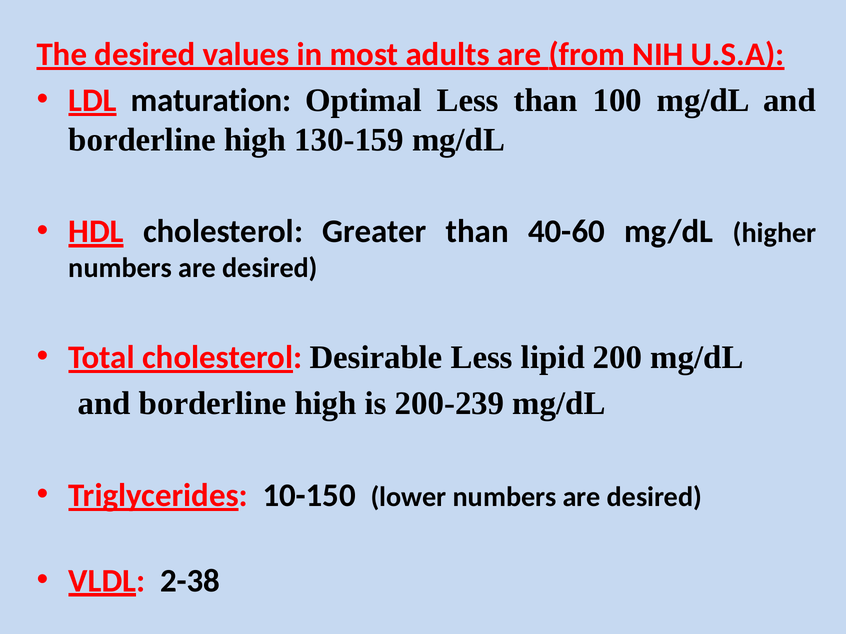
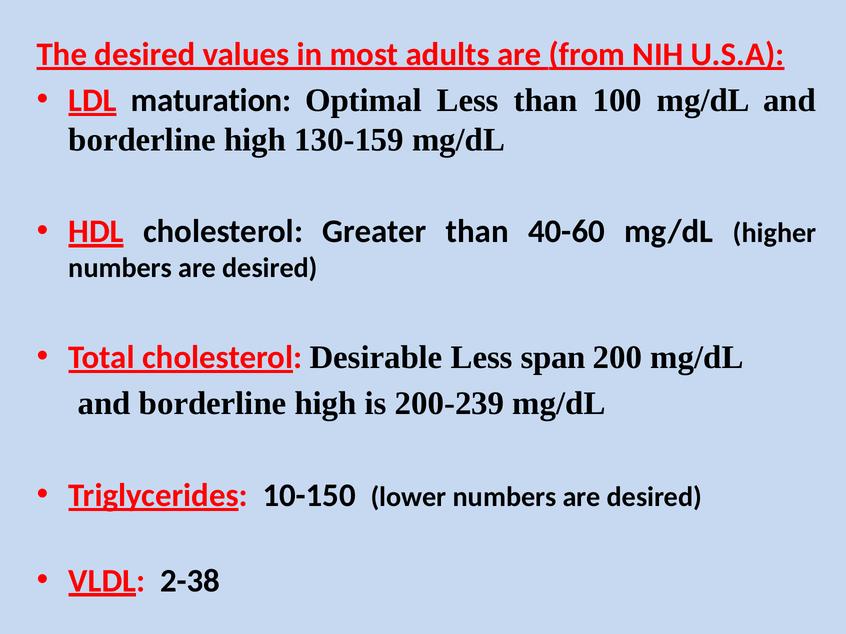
lipid: lipid -> span (553, 358)
